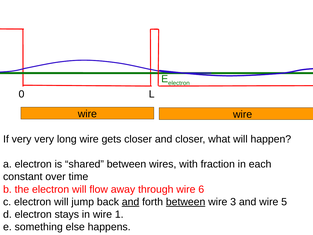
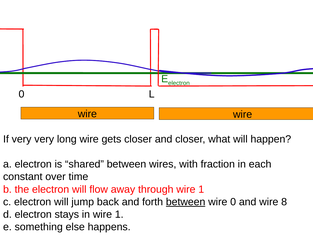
through wire 6: 6 -> 1 (201, 189)
and underline: present -> none (131, 202)
wire 3: 3 -> 0 (233, 202)
5: 5 -> 8 (284, 202)
